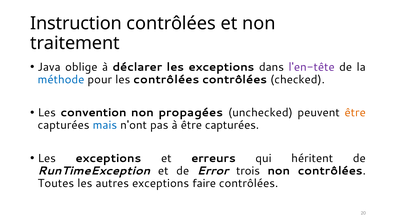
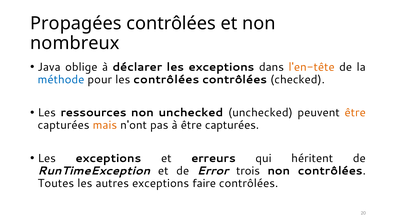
Instruction: Instruction -> Propagées (76, 23)
traitement: traitement -> nombreux (75, 43)
l'en-tête colour: purple -> orange (312, 67)
convention: convention -> ressources (94, 113)
non propagées: propagées -> unchecked (191, 113)
mais colour: blue -> orange (105, 125)
